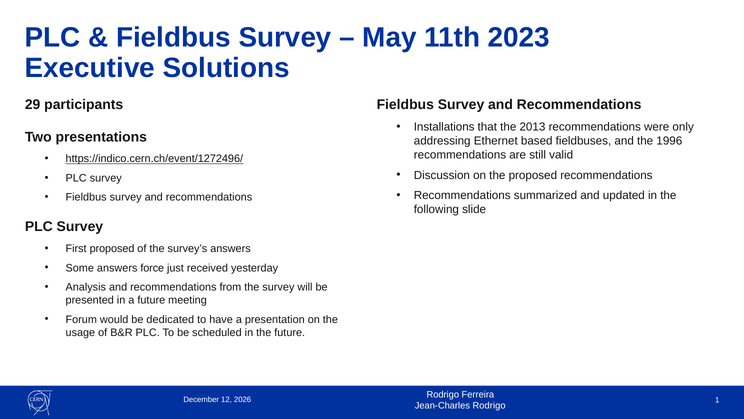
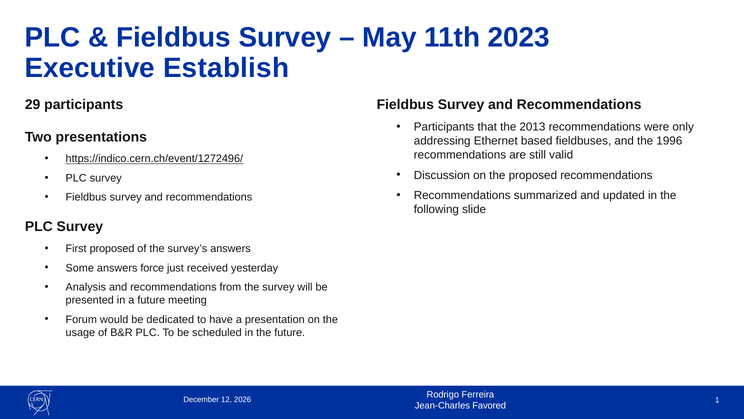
Solutions: Solutions -> Establish (226, 68)
Installations: Installations -> Participants (444, 127)
Jean-Charles Rodrigo: Rodrigo -> Favored (489, 405)
